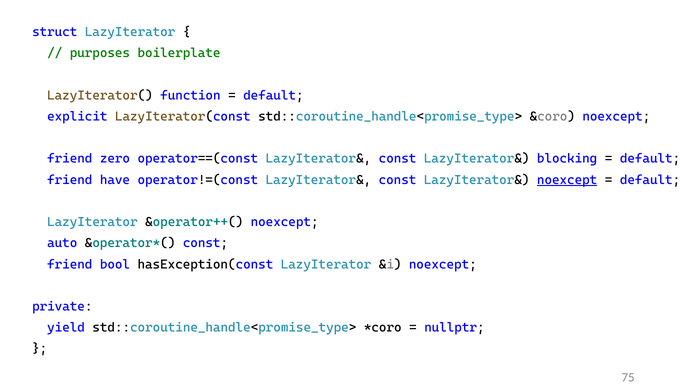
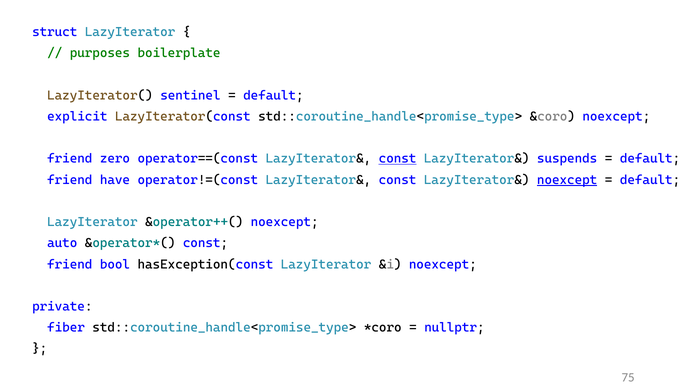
function: function -> sentinel (190, 95)
const underline: none -> present (398, 158)
blocking: blocking -> suspends (567, 158)
yield: yield -> fiber (66, 327)
